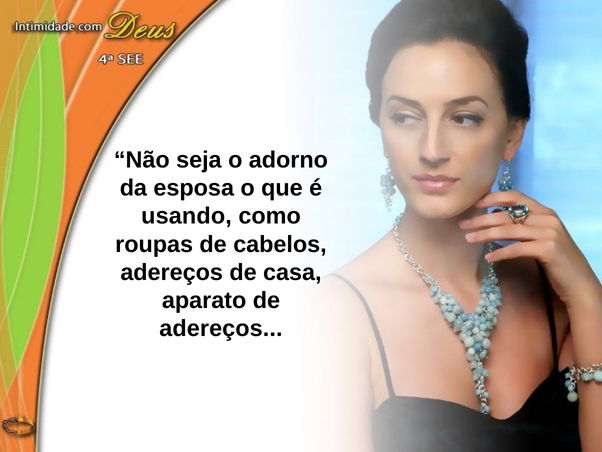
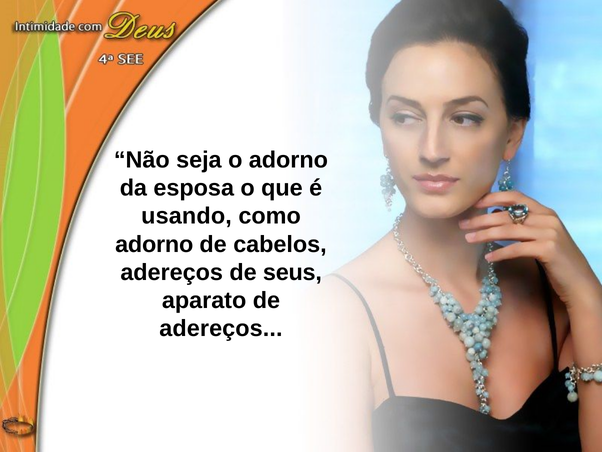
roupas: roupas -> adorno (154, 244)
casa: casa -> seus (292, 272)
